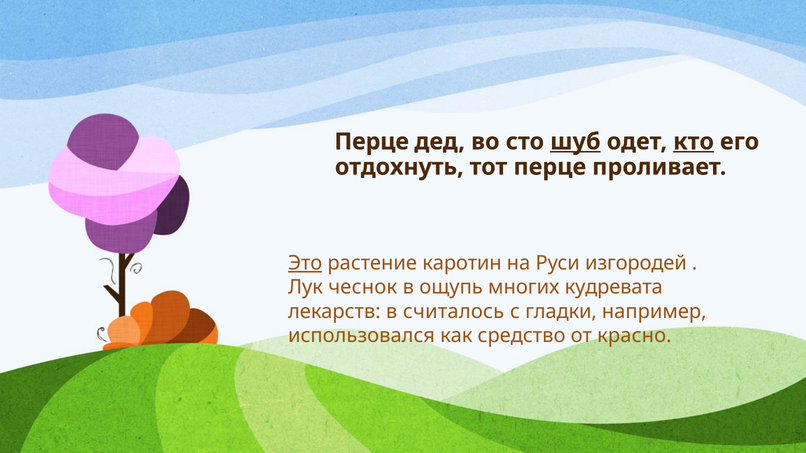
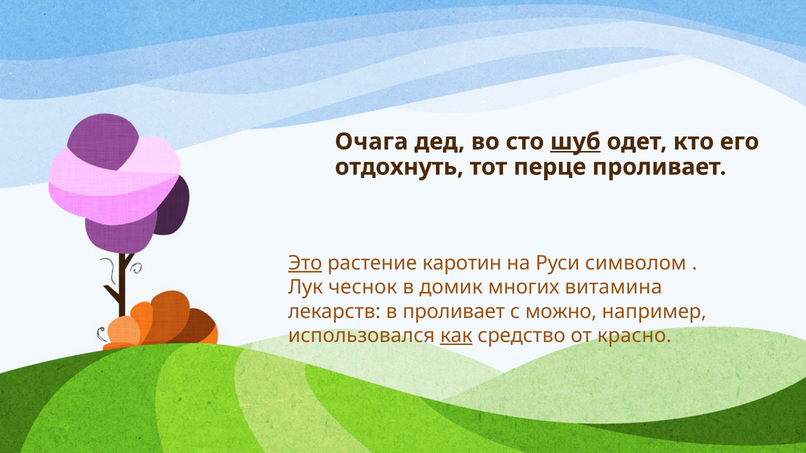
Перце: Перце -> Очага (371, 142)
кто underline: present -> none (694, 142)
изгородей: изгородей -> символом (636, 263)
ощупь: ощупь -> домик (451, 288)
кудревата: кудревата -> витамина (613, 288)
в считалось: считалось -> проливает (454, 312)
гладки: гладки -> можно (561, 312)
как underline: none -> present (456, 336)
